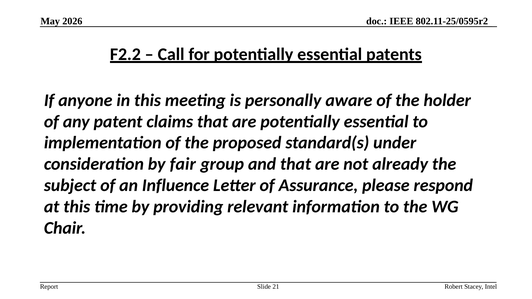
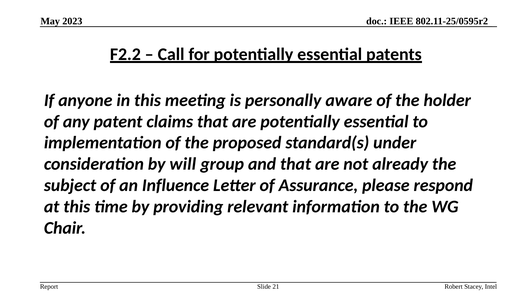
2026: 2026 -> 2023 (72, 21)
fair: fair -> will (183, 164)
